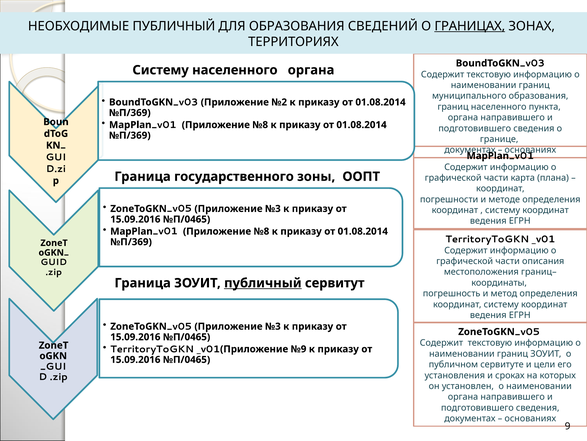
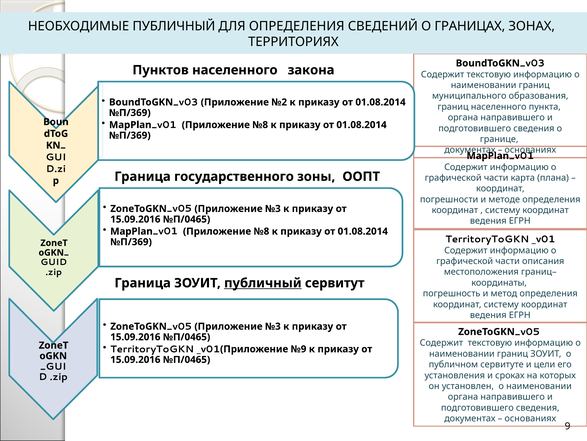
ДЛЯ ОБРАЗОВАНИЯ: ОБРАЗОВАНИЯ -> ОПРЕДЕЛЕНИЯ (297, 26)
ГРАНИЦАХ underline: present -> none (470, 26)
Систему: Систему -> Пунктов (161, 70)
населенного органа: органа -> закона (311, 70)
